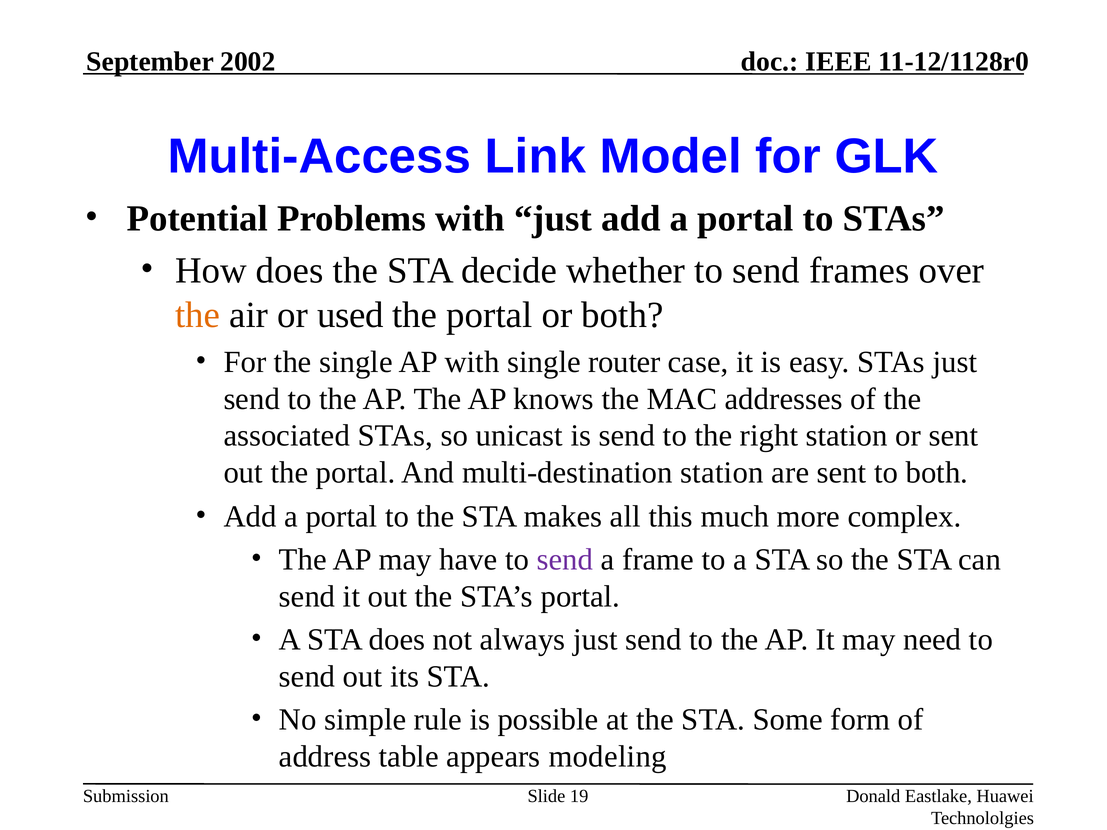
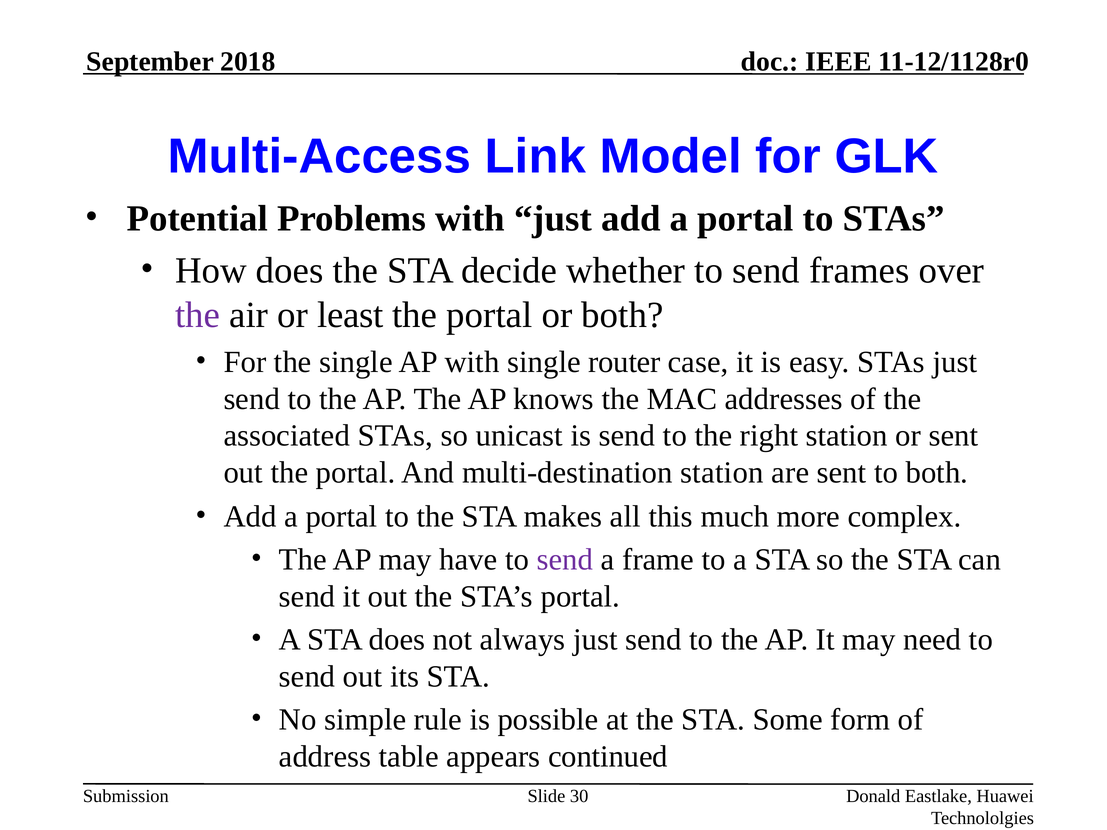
2002: 2002 -> 2018 (248, 62)
the colour: orange -> purple (198, 315)
used: used -> least (350, 315)
modeling: modeling -> continued (608, 757)
19: 19 -> 30 (579, 796)
